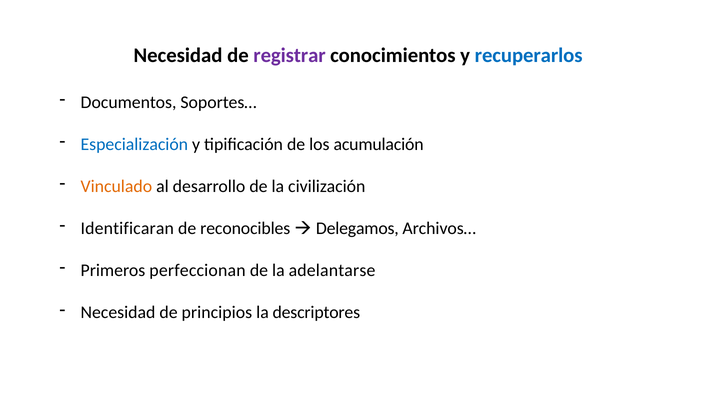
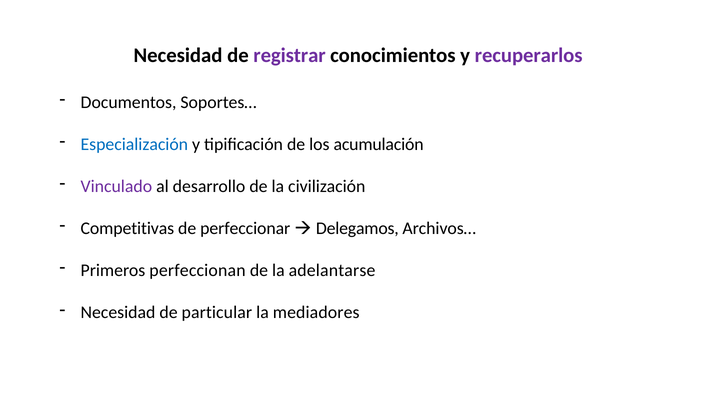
recuperarlos colour: blue -> purple (529, 56)
Vinculado colour: orange -> purple (116, 186)
Identificaran: Identificaran -> Competitivas (127, 228)
reconocibles: reconocibles -> perfeccionar (245, 228)
principios: principios -> particular (217, 313)
descriptores: descriptores -> mediadores (316, 313)
